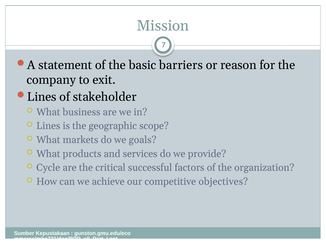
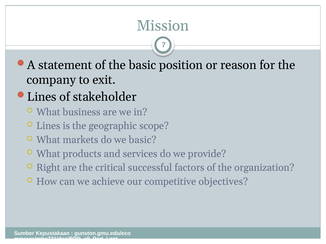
barriers: barriers -> position (181, 65)
we goals: goals -> basic (143, 140)
Cycle: Cycle -> Right (48, 168)
